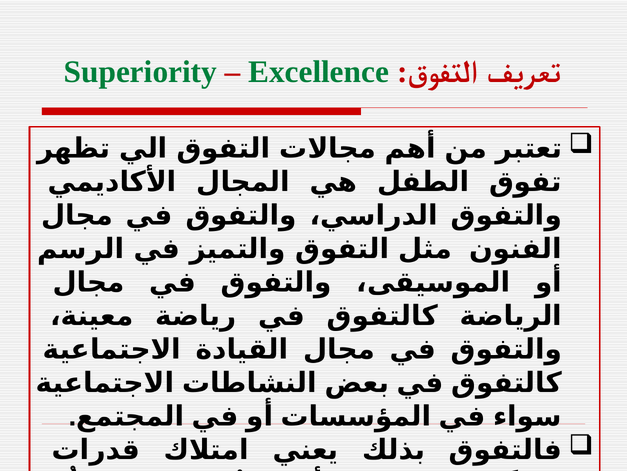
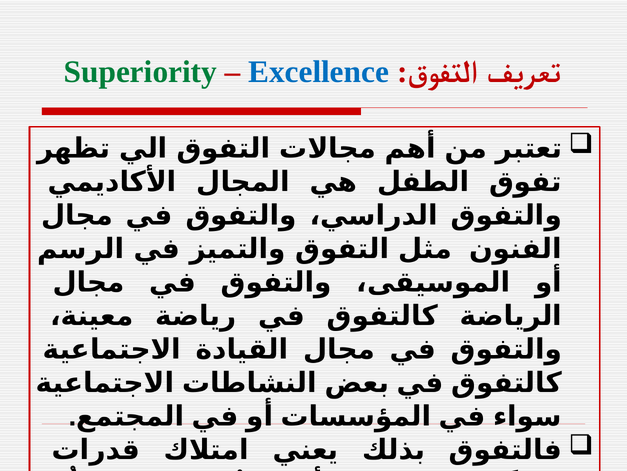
Excellence colour: green -> blue (319, 72)
